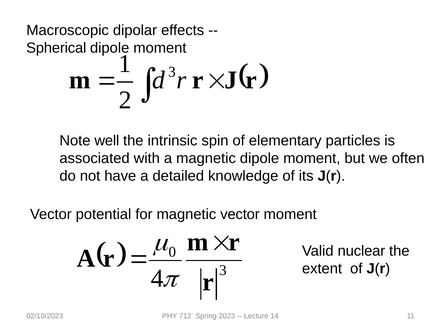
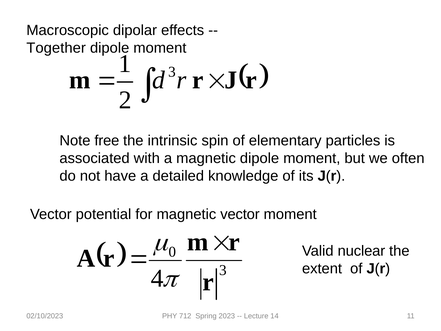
Spherical: Spherical -> Together (56, 48)
well: well -> free (107, 141)
